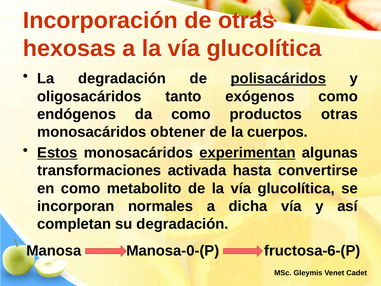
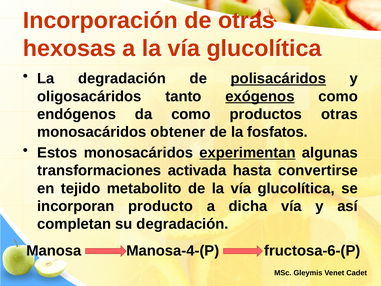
exógenos underline: none -> present (260, 96)
cuerpos: cuerpos -> fosfatos (278, 132)
Estos underline: present -> none (57, 153)
en como: como -> tejido (81, 188)
normales: normales -> producto (160, 206)
Manosa-0-(P: Manosa-0-(P -> Manosa-4-(P (173, 251)
